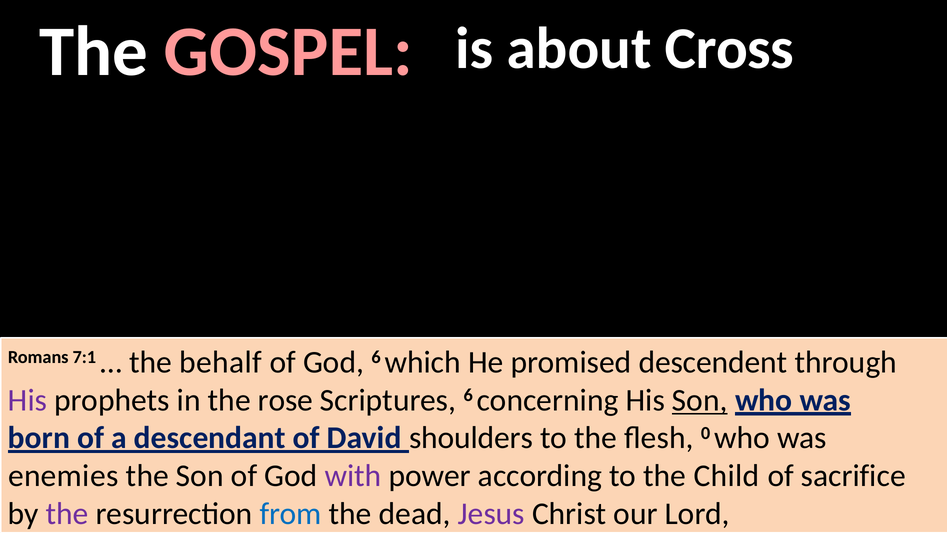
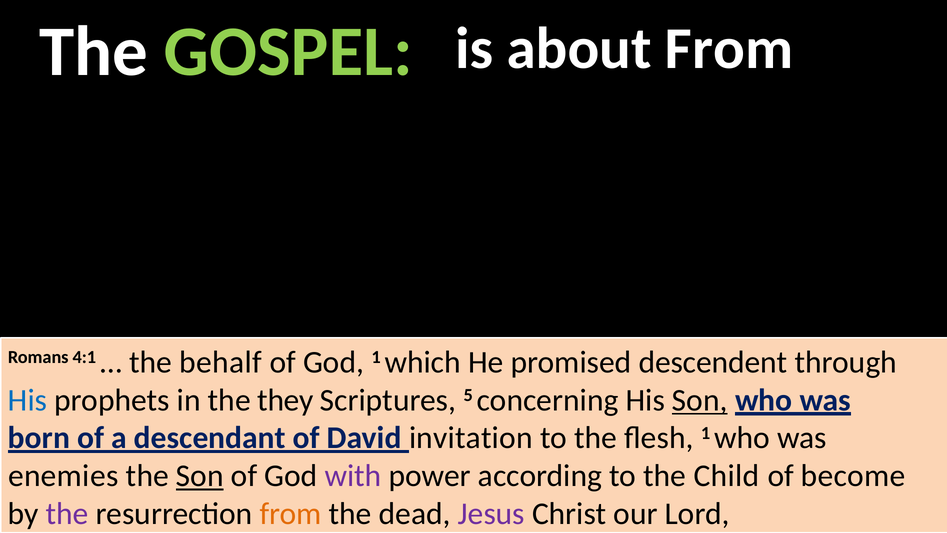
GOSPEL colour: pink -> light green (288, 52)
about Cross: Cross -> From (729, 49)
7:1: 7:1 -> 4:1 (84, 357)
God 6: 6 -> 1 (376, 357)
His colour: purple -> blue (28, 400)
rose: rose -> they (285, 400)
Scriptures 6: 6 -> 5 (468, 395)
shoulders: shoulders -> invitation (471, 438)
flesh 0: 0 -> 1 (706, 433)
Son underline: none -> present (200, 476)
sacrifice: sacrifice -> become (853, 476)
from colour: blue -> orange (291, 514)
